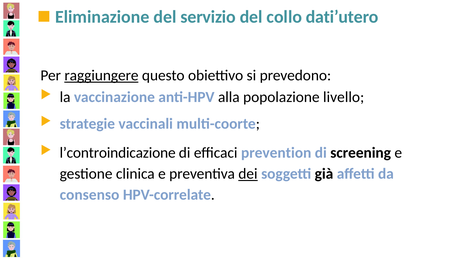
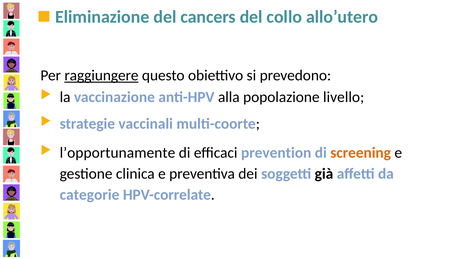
servizio: servizio -> cancers (208, 17)
dati’utero: dati’utero -> allo’utero (342, 17)
l’controindicazione: l’controindicazione -> l’opportunamente (117, 153)
screening colour: black -> orange (361, 153)
dei underline: present -> none (248, 174)
consenso: consenso -> categorie (90, 195)
